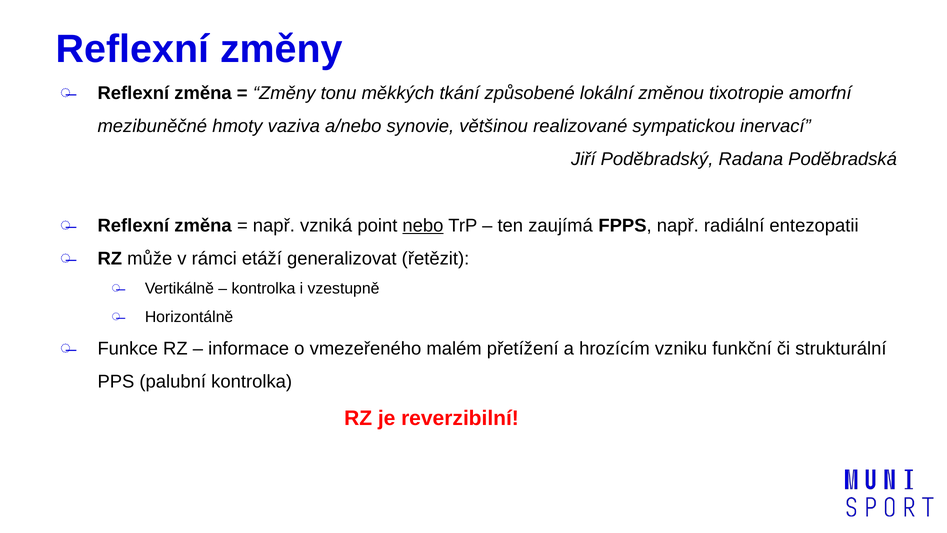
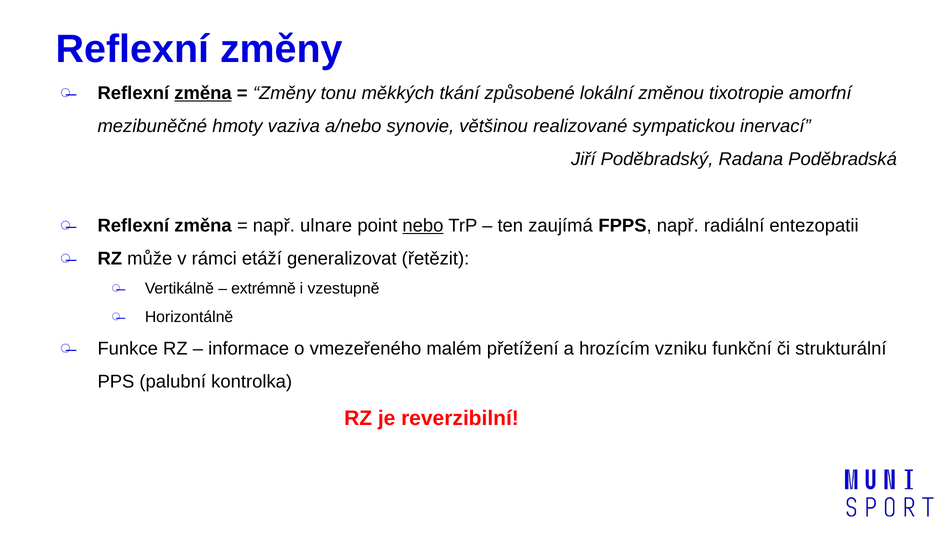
změna underline: none -> present (203, 93)
vzniká: vzniká -> ulnare (326, 225)
kontrolka: kontrolka -> extrémně (264, 288)
